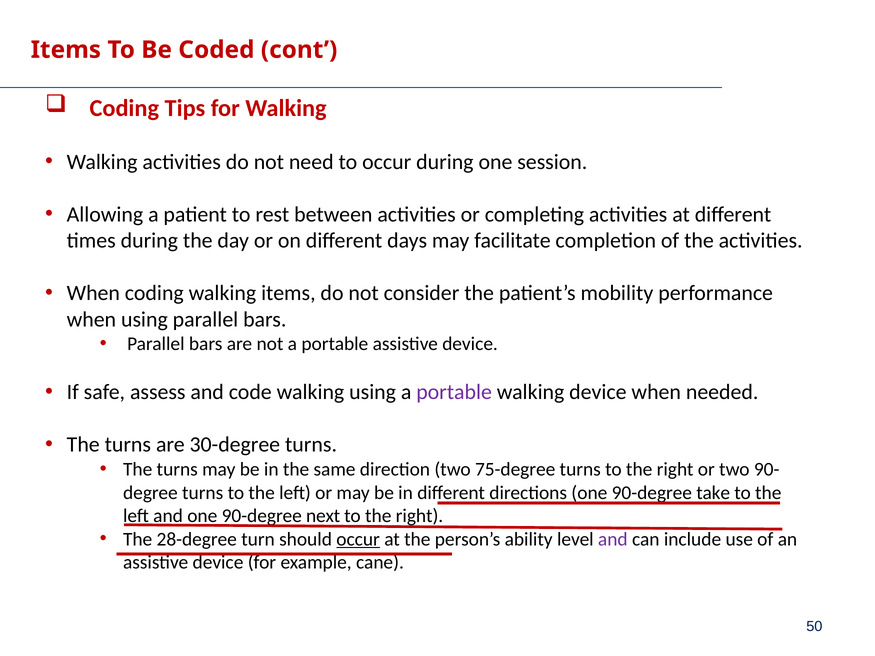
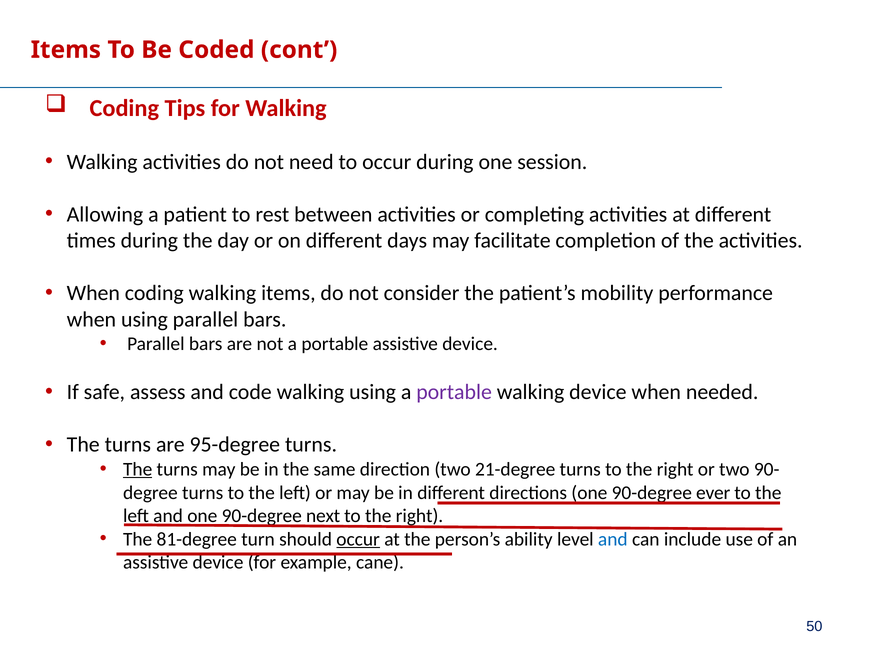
30-degree: 30-degree -> 95-degree (235, 445)
The underline: none -> present (138, 469)
75-degree: 75-degree -> 21-degree (515, 469)
take: take -> ever (713, 493)
28-degree: 28-degree -> 81-degree (197, 539)
and colour: purple -> blue (613, 539)
